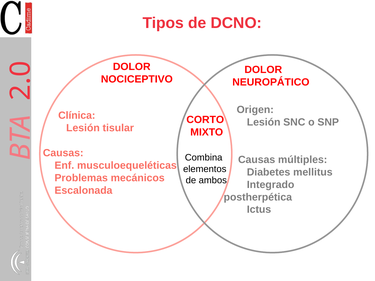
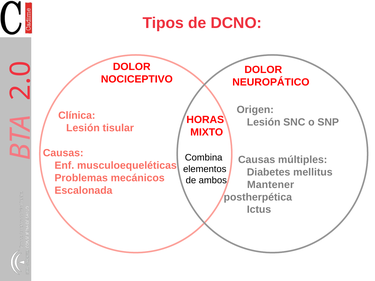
CORTO: CORTO -> HORAS (205, 120)
Integrado: Integrado -> Mantener (271, 185)
